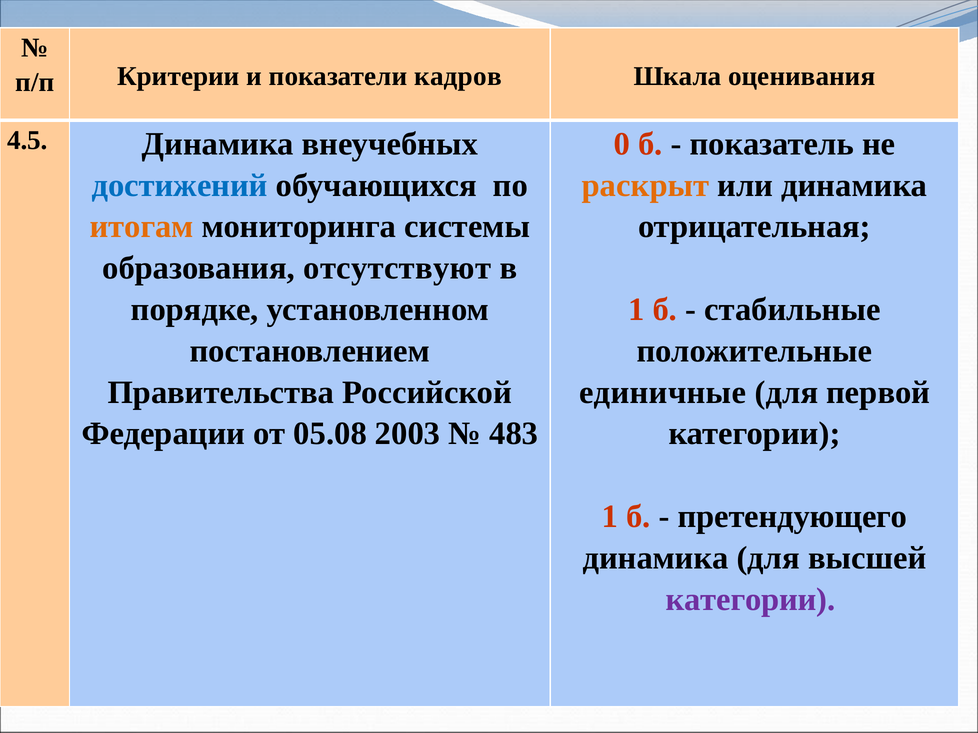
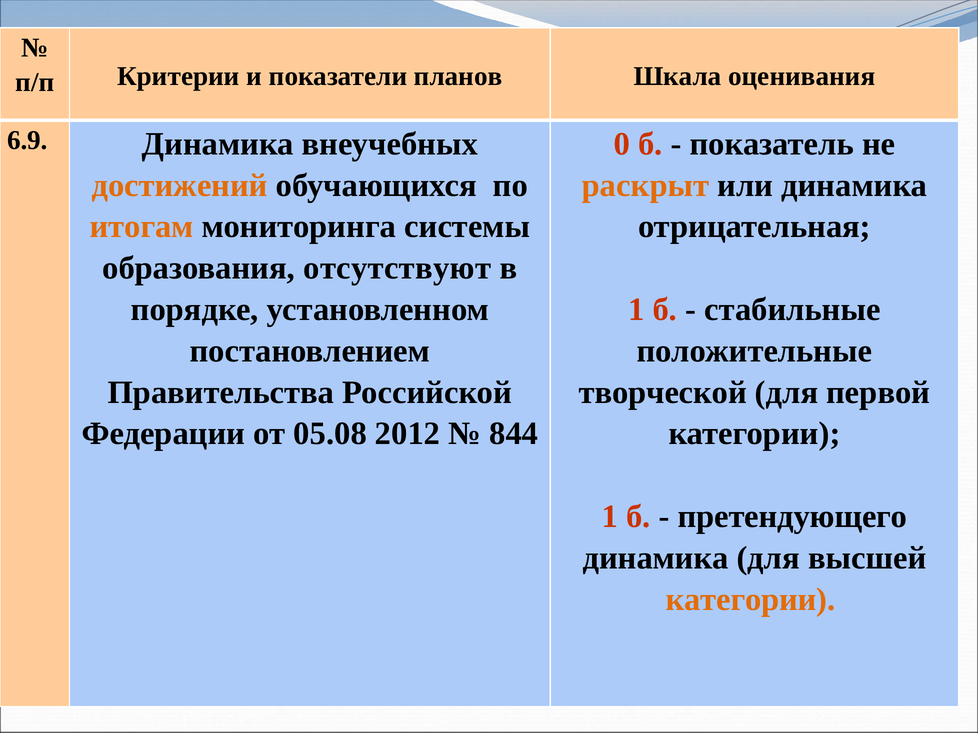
кадров: кадров -> планов (458, 77)
4.5: 4.5 -> 6.9 (27, 140)
достижений colour: blue -> orange (180, 185)
единичные: единичные -> творческой (663, 393)
2003: 2003 -> 2012 (408, 434)
483: 483 -> 844 (514, 434)
категории colour: purple -> orange (750, 600)
